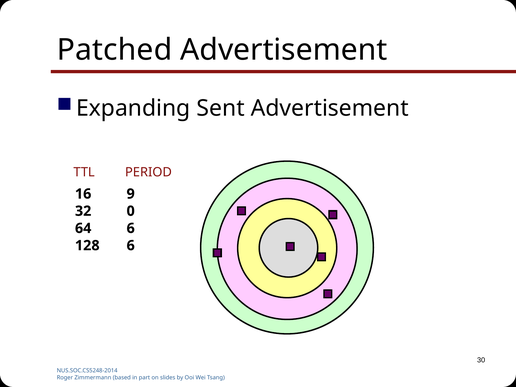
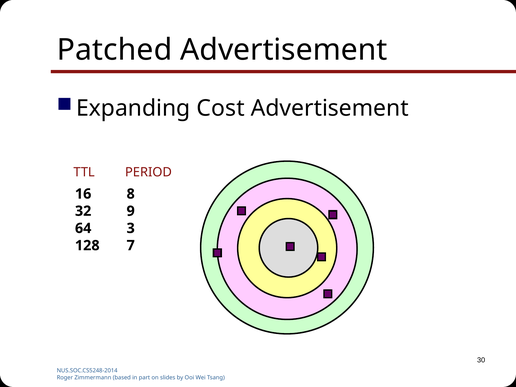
Sent: Sent -> Cost (221, 108)
9: 9 -> 8 (131, 194)
0: 0 -> 9 (131, 211)
64 6: 6 -> 3 (131, 228)
128 6: 6 -> 7 (131, 246)
